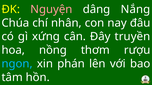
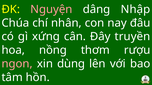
Nắng: Nắng -> Nhập (135, 9)
ngon colour: light blue -> pink (17, 64)
phán: phán -> dùng (71, 64)
